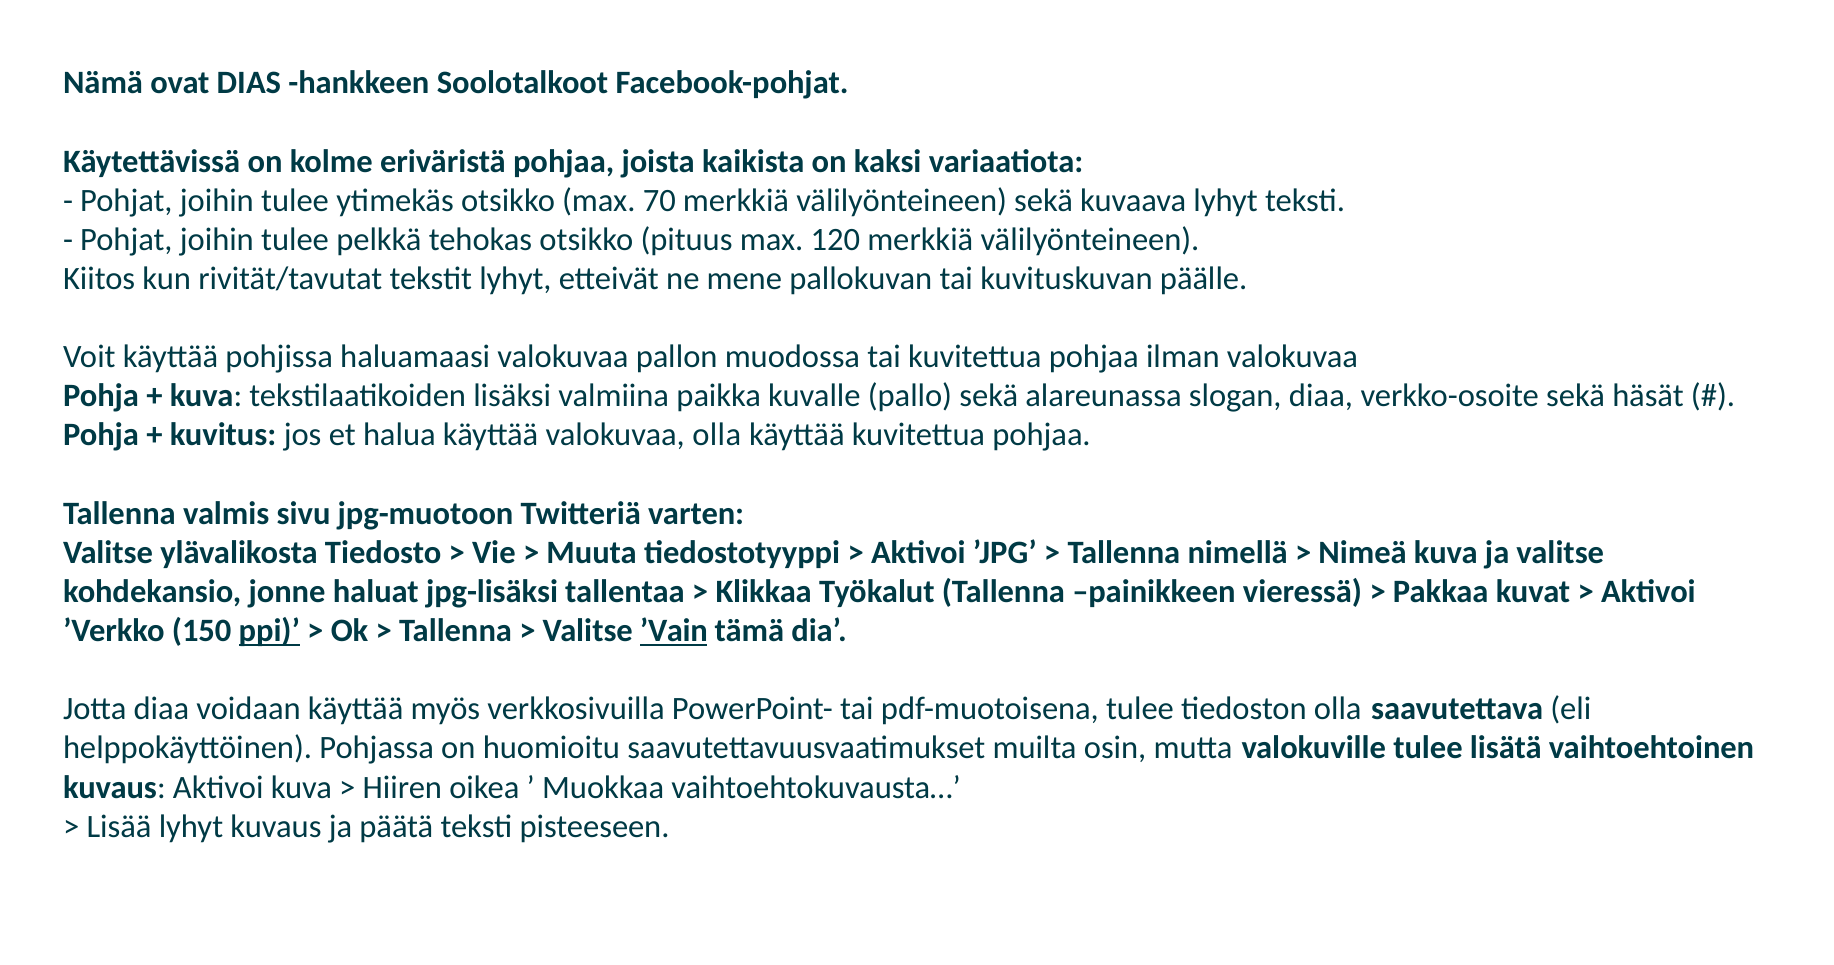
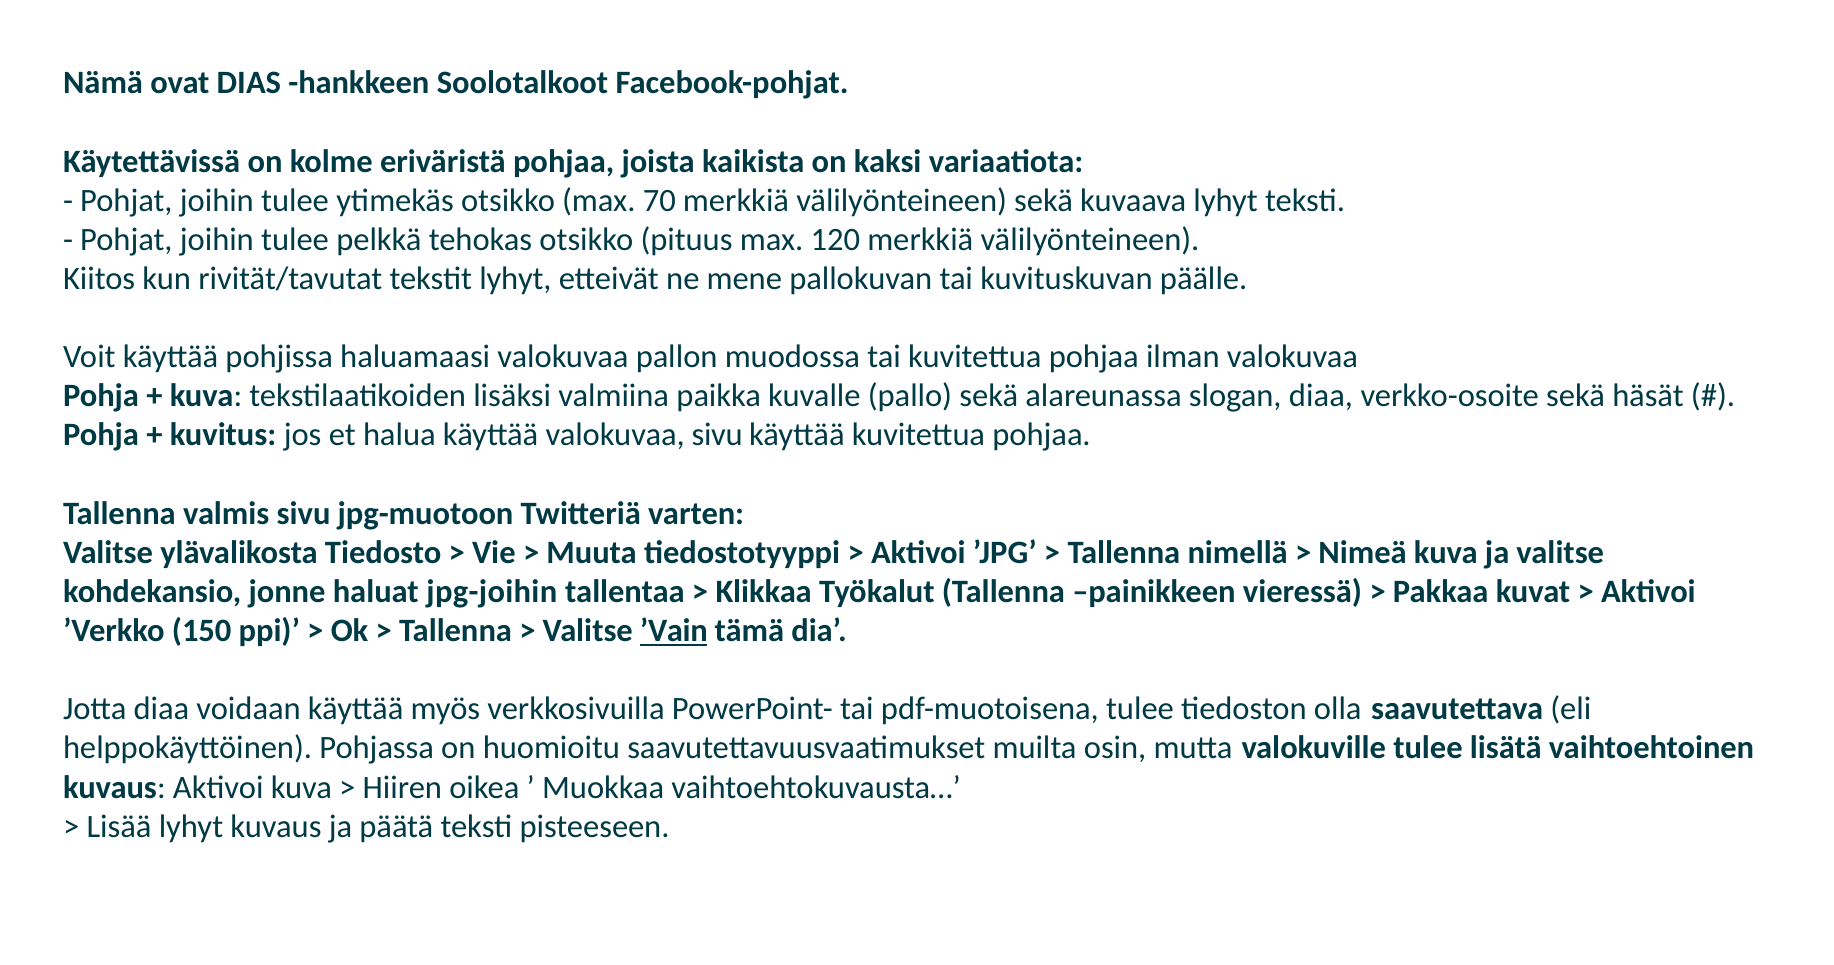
valokuvaa olla: olla -> sivu (717, 435)
jpg-lisäksi: jpg-lisäksi -> jpg-joihin (492, 591)
ppi underline: present -> none (269, 631)
